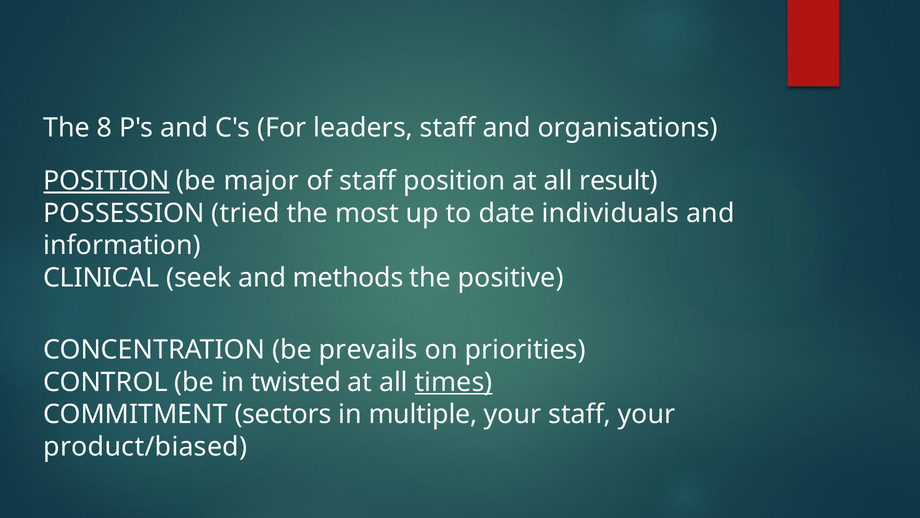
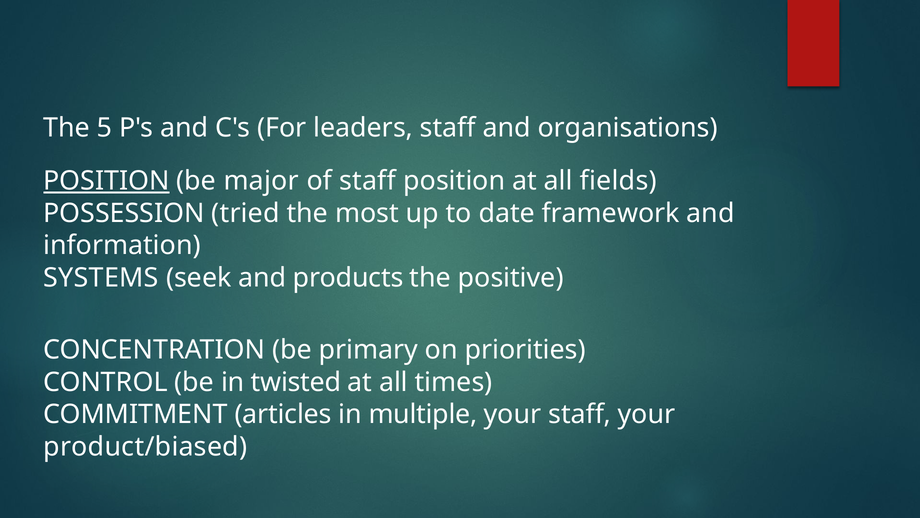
8: 8 -> 5 (104, 128)
result: result -> fields (618, 181)
individuals: individuals -> framework (611, 213)
CLINICAL: CLINICAL -> SYSTEMS (101, 277)
methods: methods -> products (348, 277)
prevails: prevails -> primary (368, 350)
times underline: present -> none (454, 382)
sectors: sectors -> articles (283, 414)
